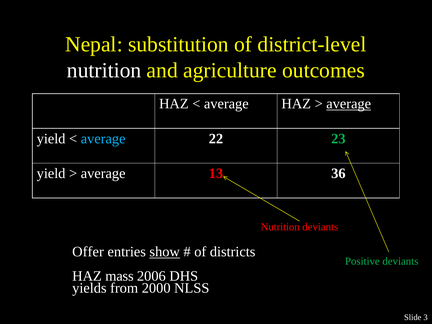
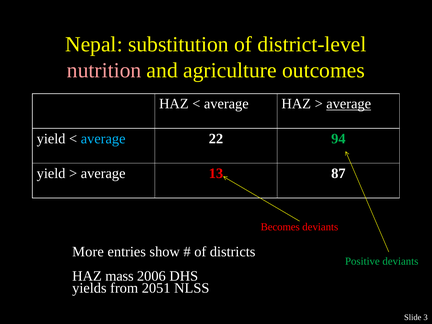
nutrition colour: white -> pink (104, 70)
23: 23 -> 94 (338, 139)
36: 36 -> 87 (338, 173)
Nutrition: Nutrition -> Becomes (280, 227)
Offer: Offer -> More (88, 252)
show underline: present -> none (165, 252)
2000: 2000 -> 2051 (156, 288)
